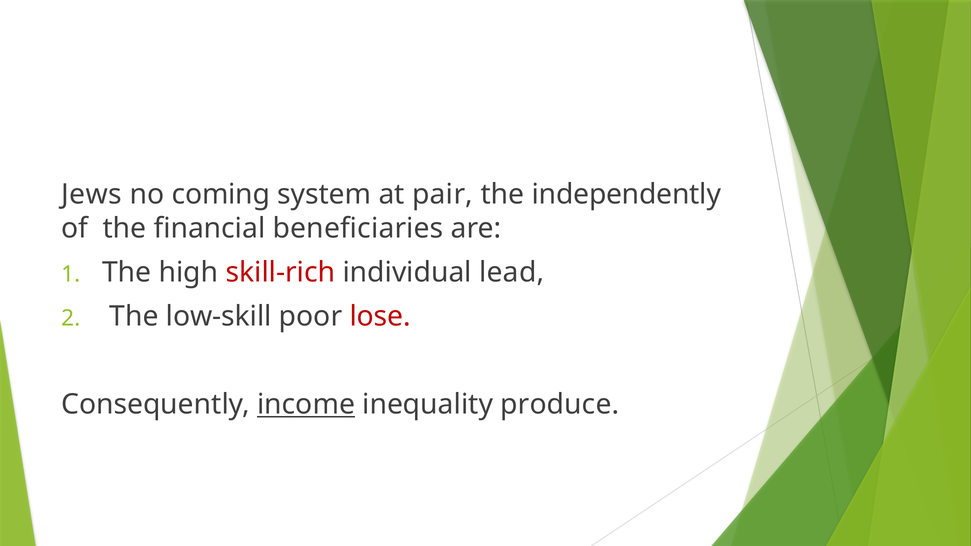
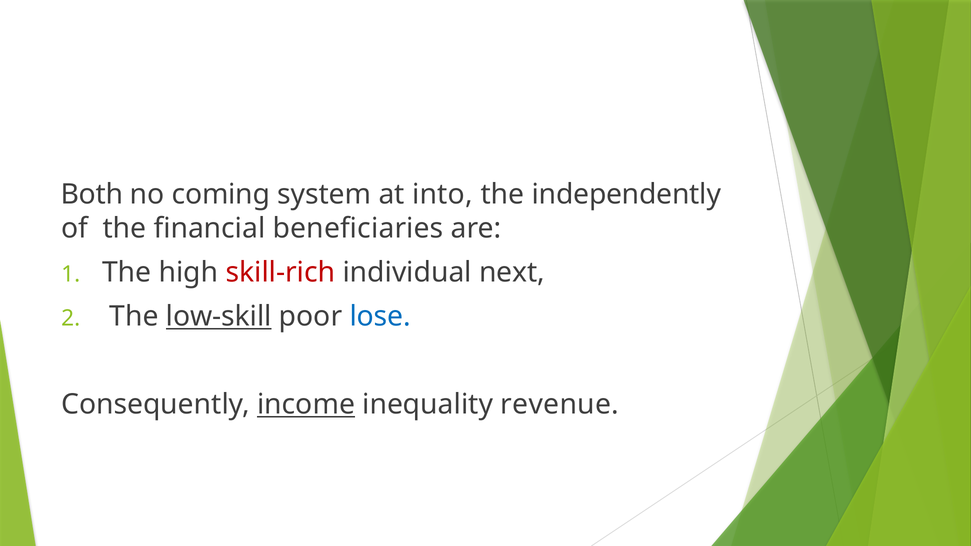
Jews: Jews -> Both (92, 195)
pair: pair -> into (443, 195)
lead: lead -> next (512, 273)
low-skill underline: none -> present (219, 317)
lose colour: red -> blue (380, 317)
produce: produce -> revenue (560, 405)
